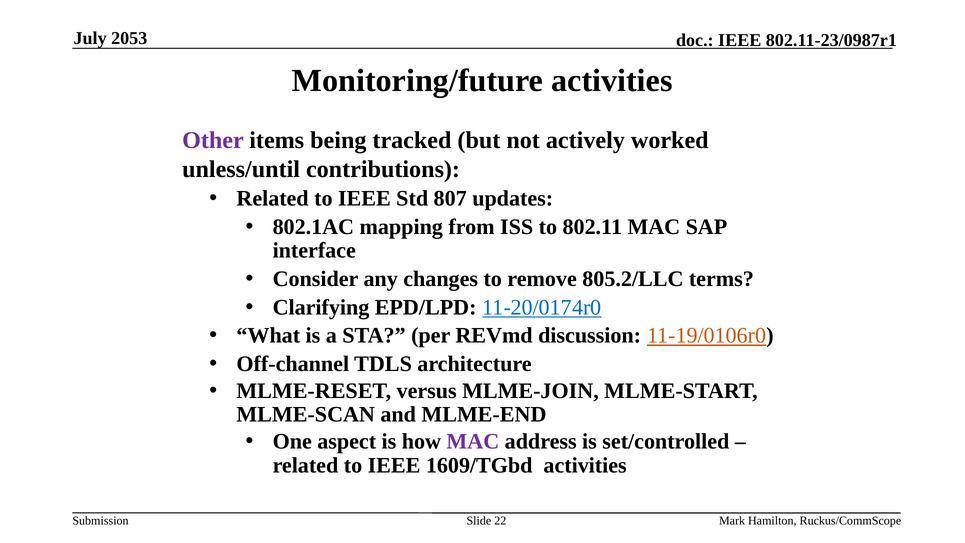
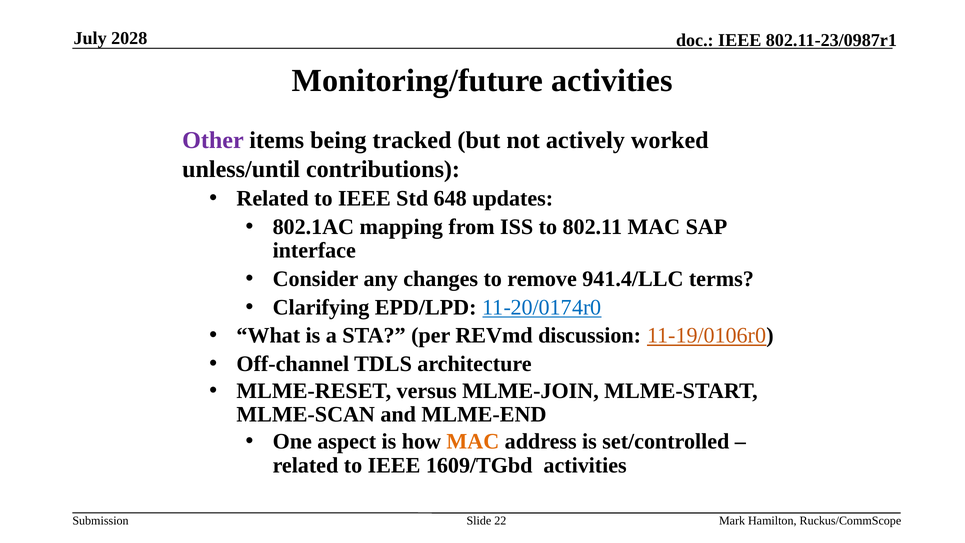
2053: 2053 -> 2028 (129, 38)
807: 807 -> 648 (450, 198)
805.2/LLC: 805.2/LLC -> 941.4/LLC (633, 279)
MAC colour: purple -> orange (473, 441)
